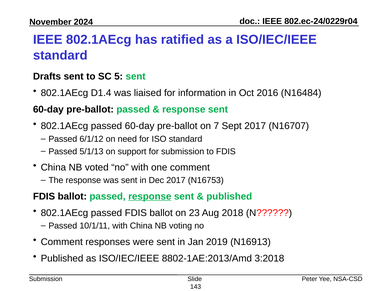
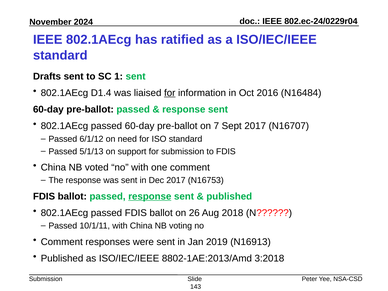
5: 5 -> 1 (119, 76)
for underline: none -> present (170, 93)
23: 23 -> 26 (194, 213)
